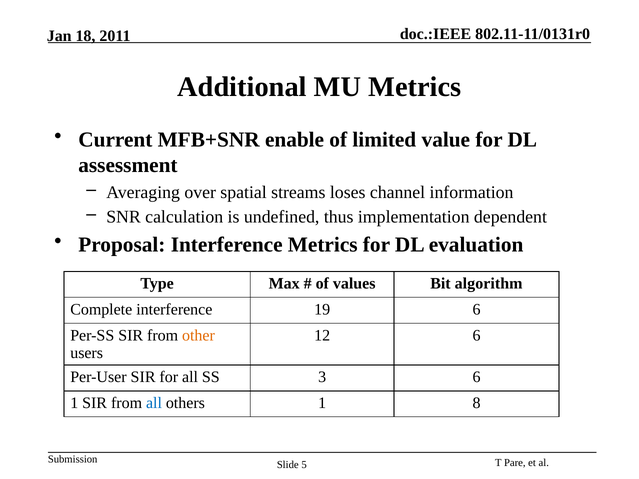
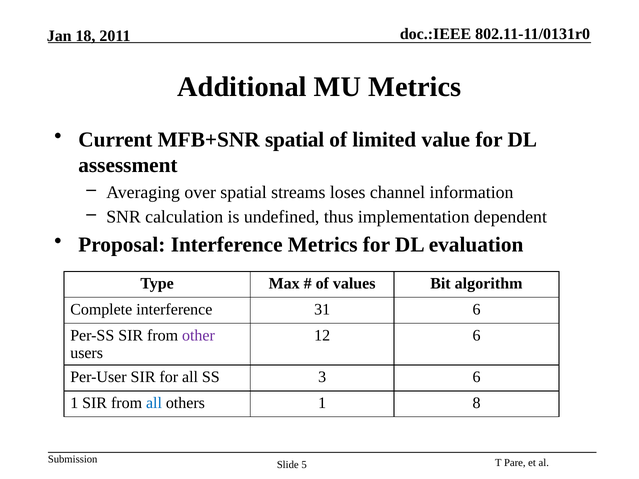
MFB+SNR enable: enable -> spatial (295, 140)
19: 19 -> 31 (322, 310)
other colour: orange -> purple (198, 336)
